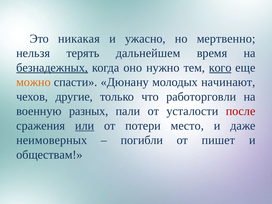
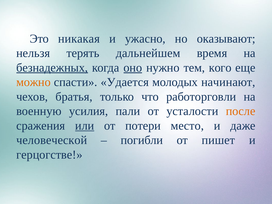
мертвенно: мертвенно -> оказывают (226, 39)
оно underline: none -> present (133, 68)
кого underline: present -> none (220, 68)
Дюнану: Дюнану -> Удается (125, 82)
другие: другие -> братья (74, 97)
разных: разных -> усилия (89, 111)
после colour: red -> orange (241, 111)
неимоверных: неимоверных -> человеческой (52, 140)
обществам: обществам -> герцогстве (49, 155)
